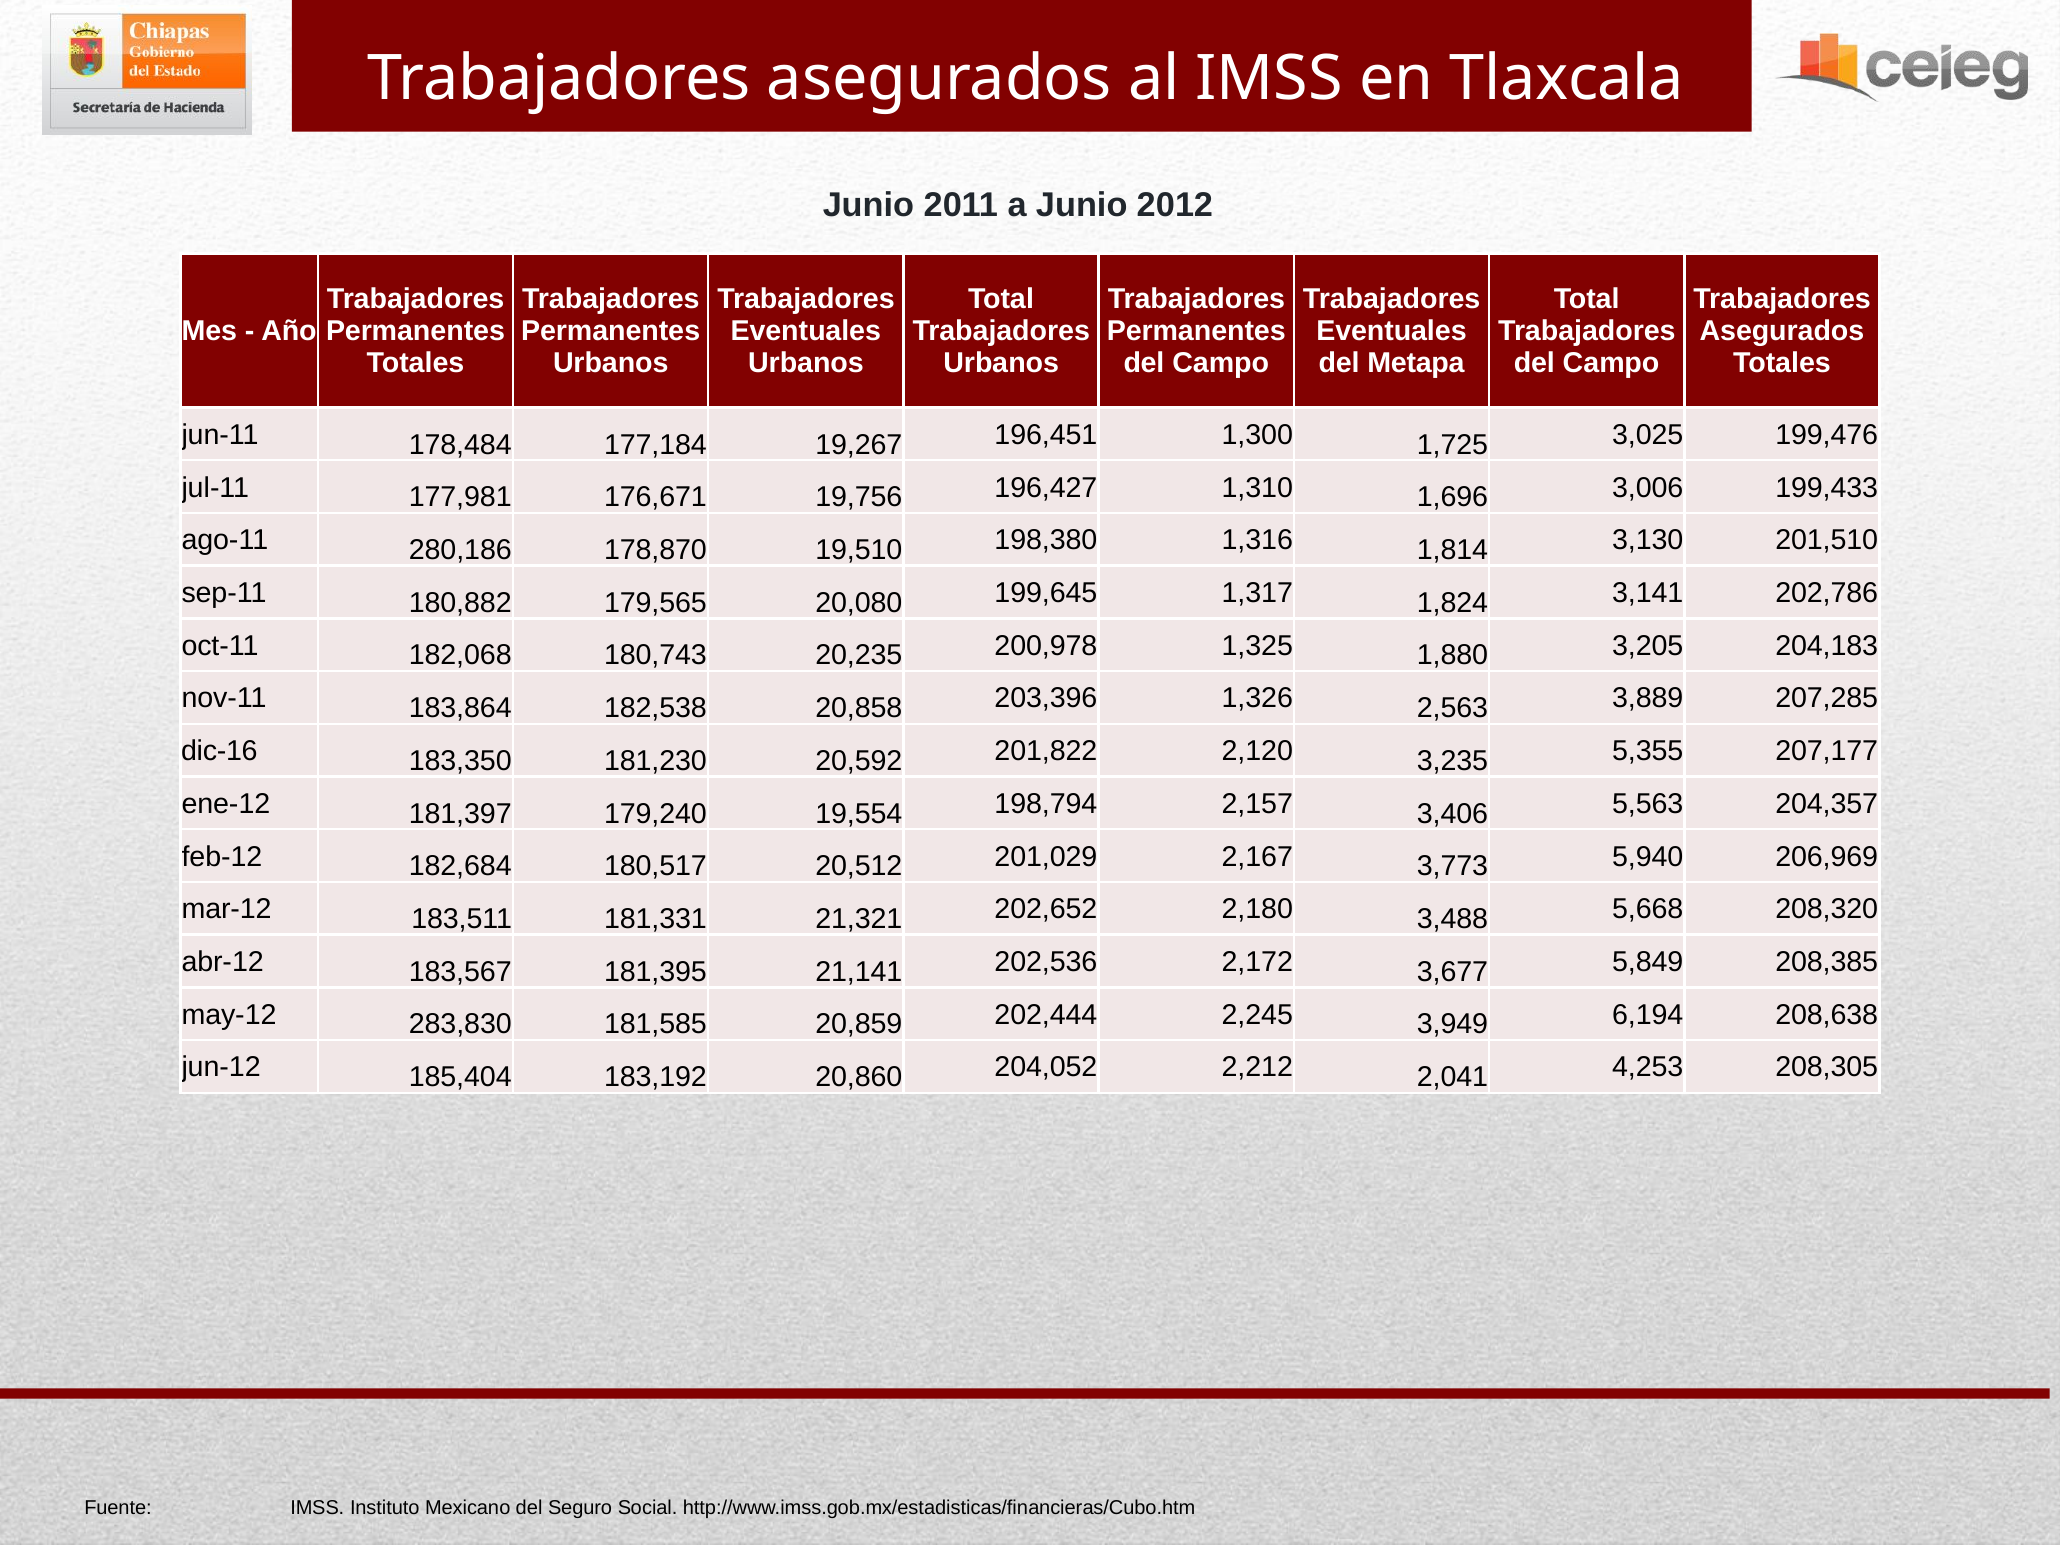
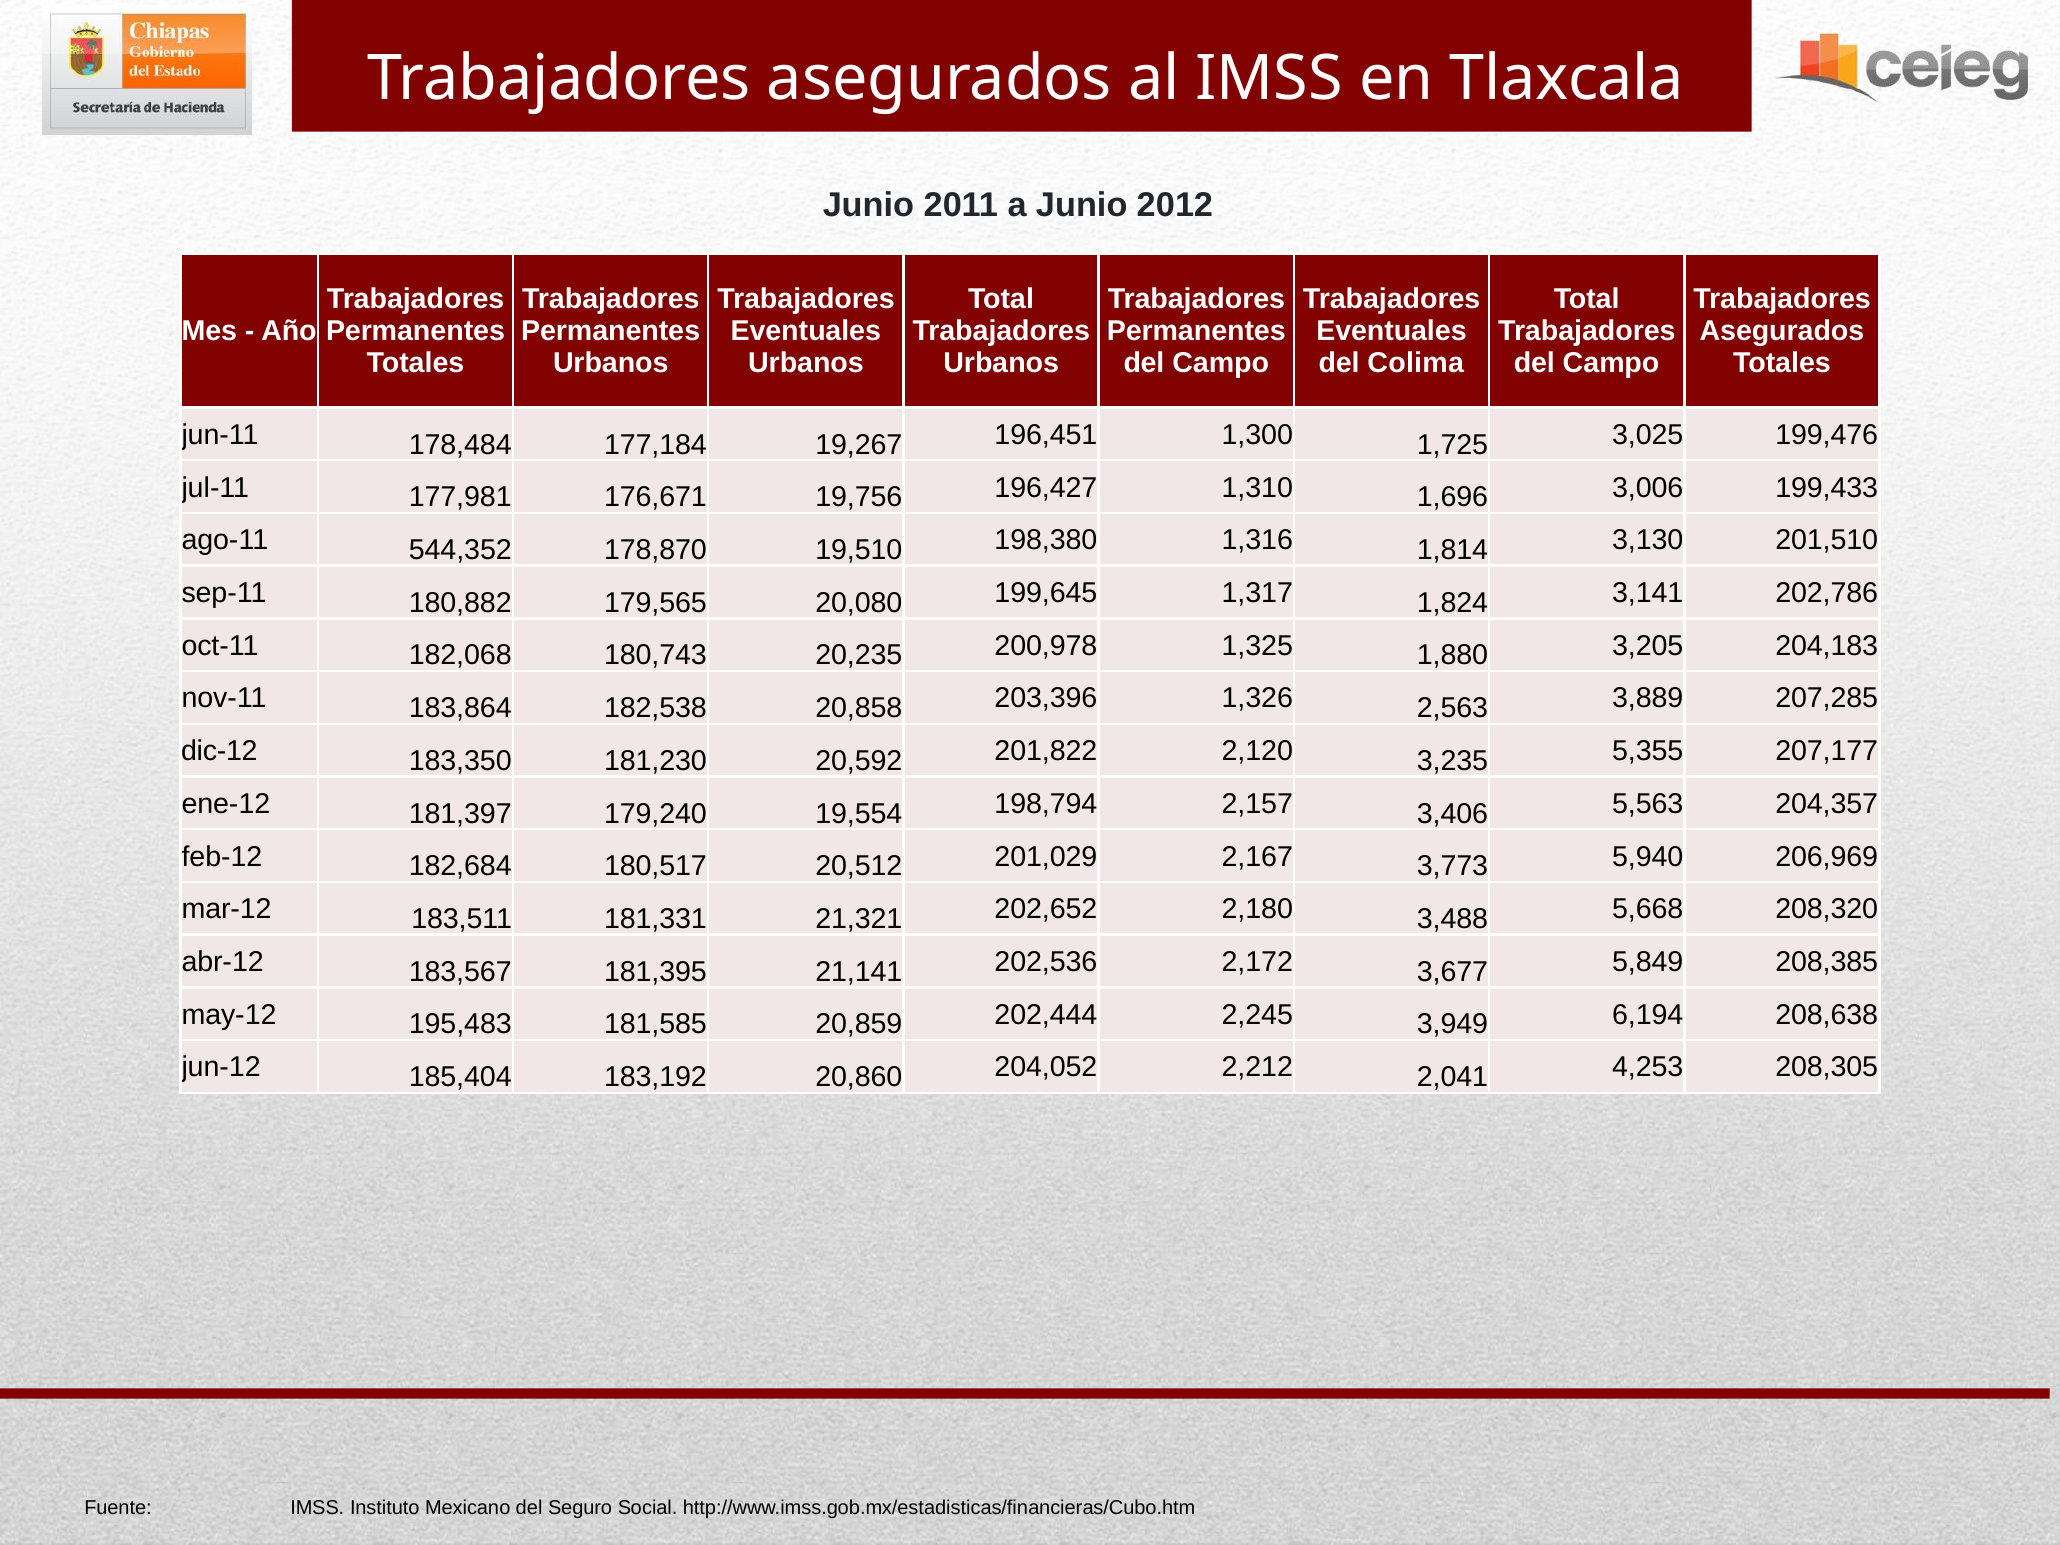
Metapa: Metapa -> Colima (1416, 363)
280,186: 280,186 -> 544,352 (460, 550)
dic-16: dic-16 -> dic-12 (219, 751)
283,830: 283,830 -> 195,483 (460, 1025)
